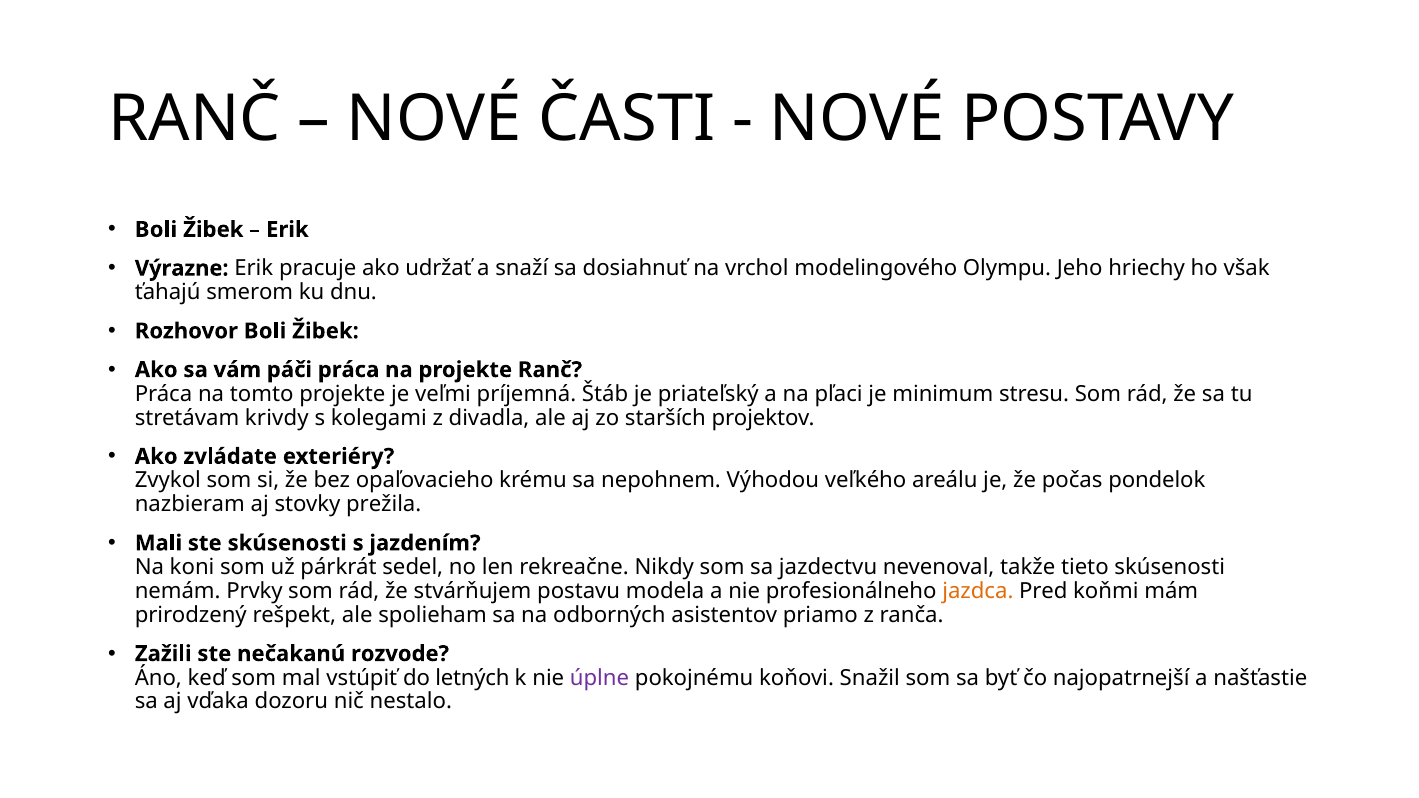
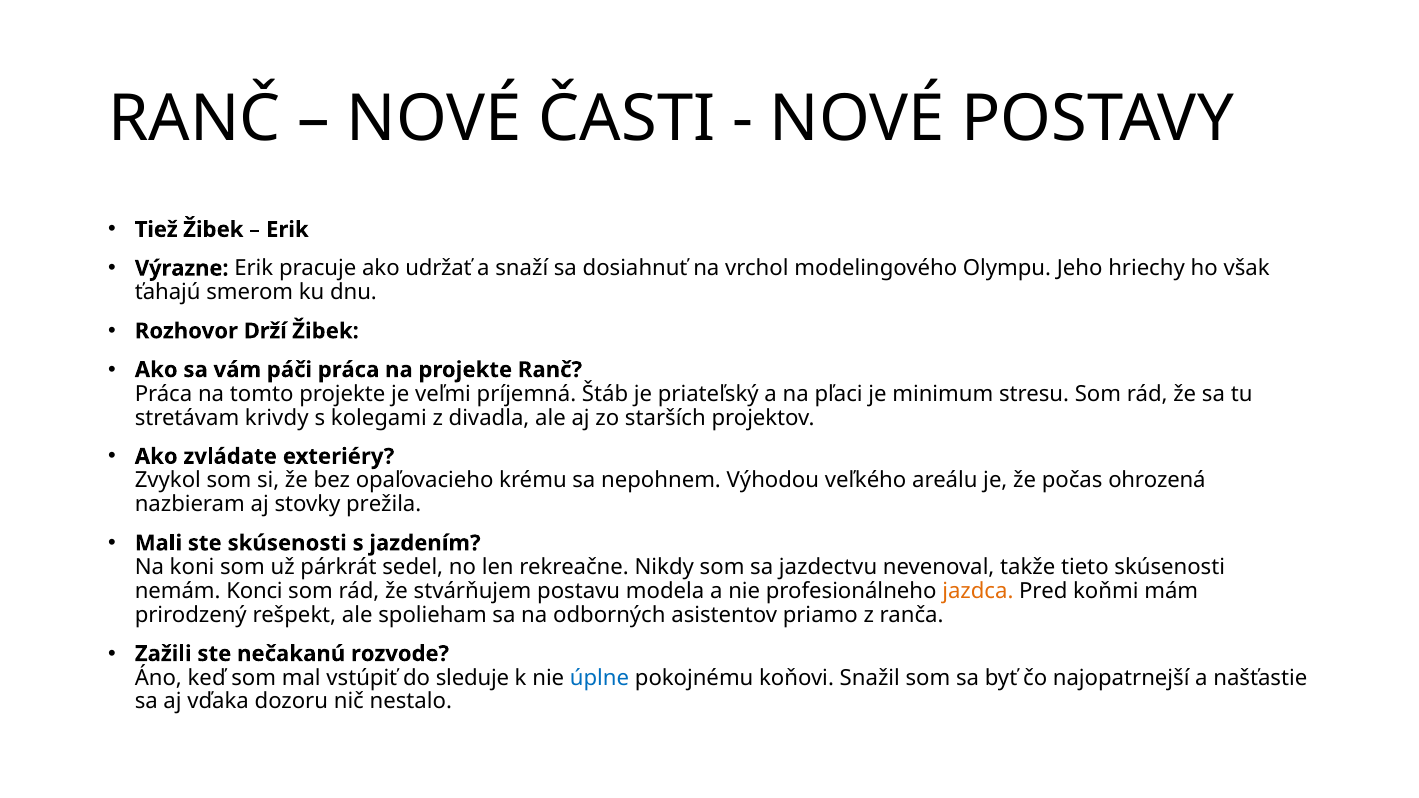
Boli: Boli -> Tiež (156, 230)
Rozhovor Boli: Boli -> Drží (265, 331)
pondelok: pondelok -> ohrozená (1157, 481)
Prvky: Prvky -> Konci (255, 591)
letných: letných -> sleduje (472, 678)
úplne colour: purple -> blue (600, 678)
